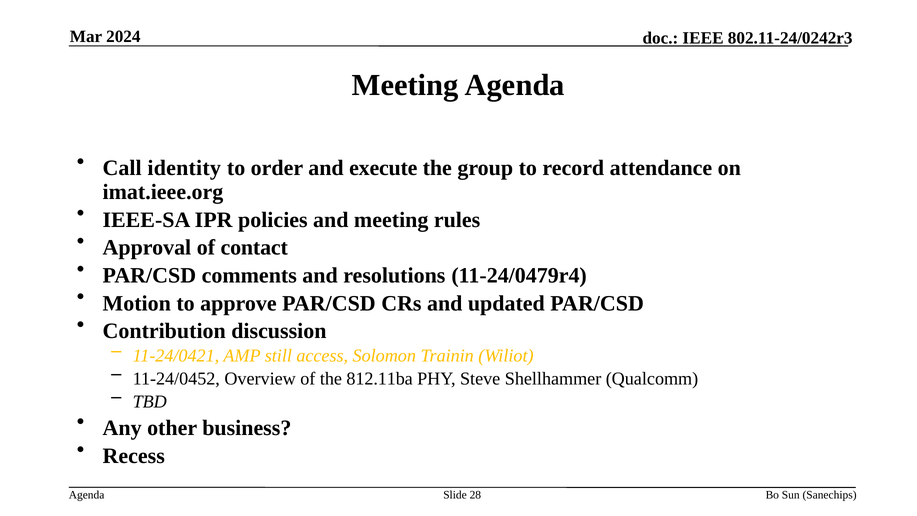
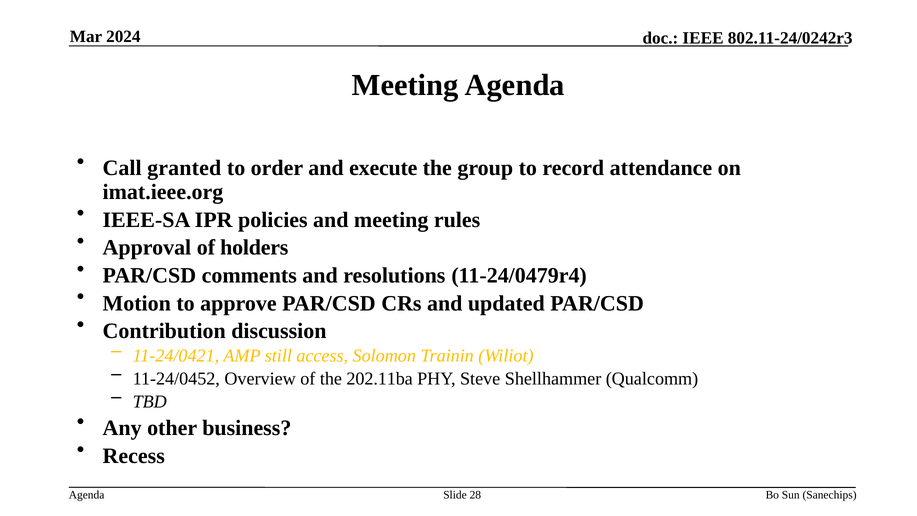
identity: identity -> granted (184, 168)
contact: contact -> holders (254, 248)
812.11ba: 812.11ba -> 202.11ba (380, 379)
